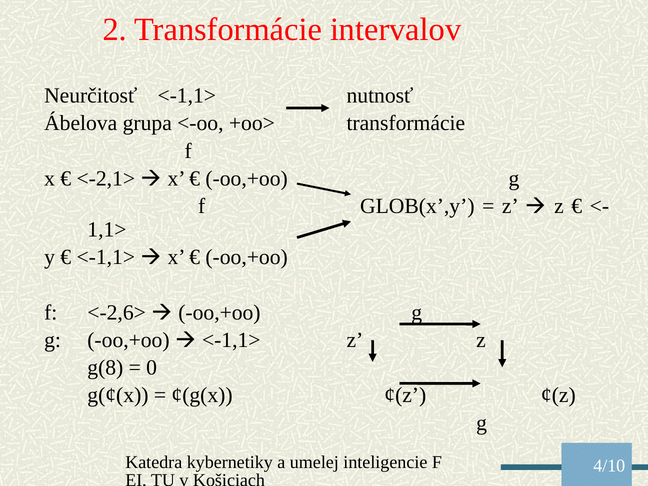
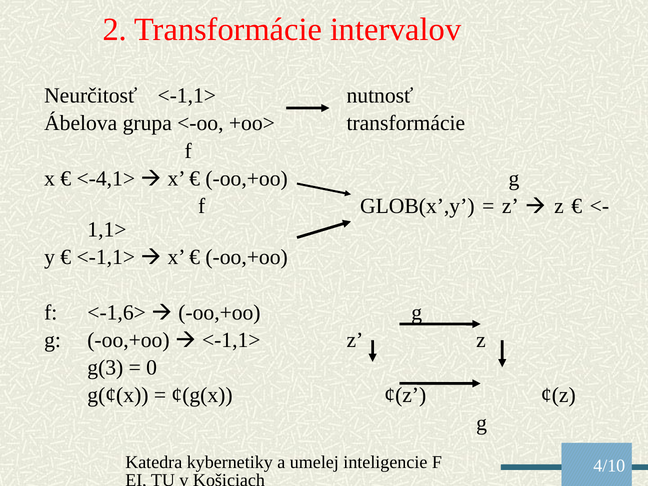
<-2,1>: <-2,1> -> <-4,1> (106, 179)
<-2,6>: <-2,6> -> <-1,6> (117, 312)
g(8: g(8 -> g(3 (105, 368)
